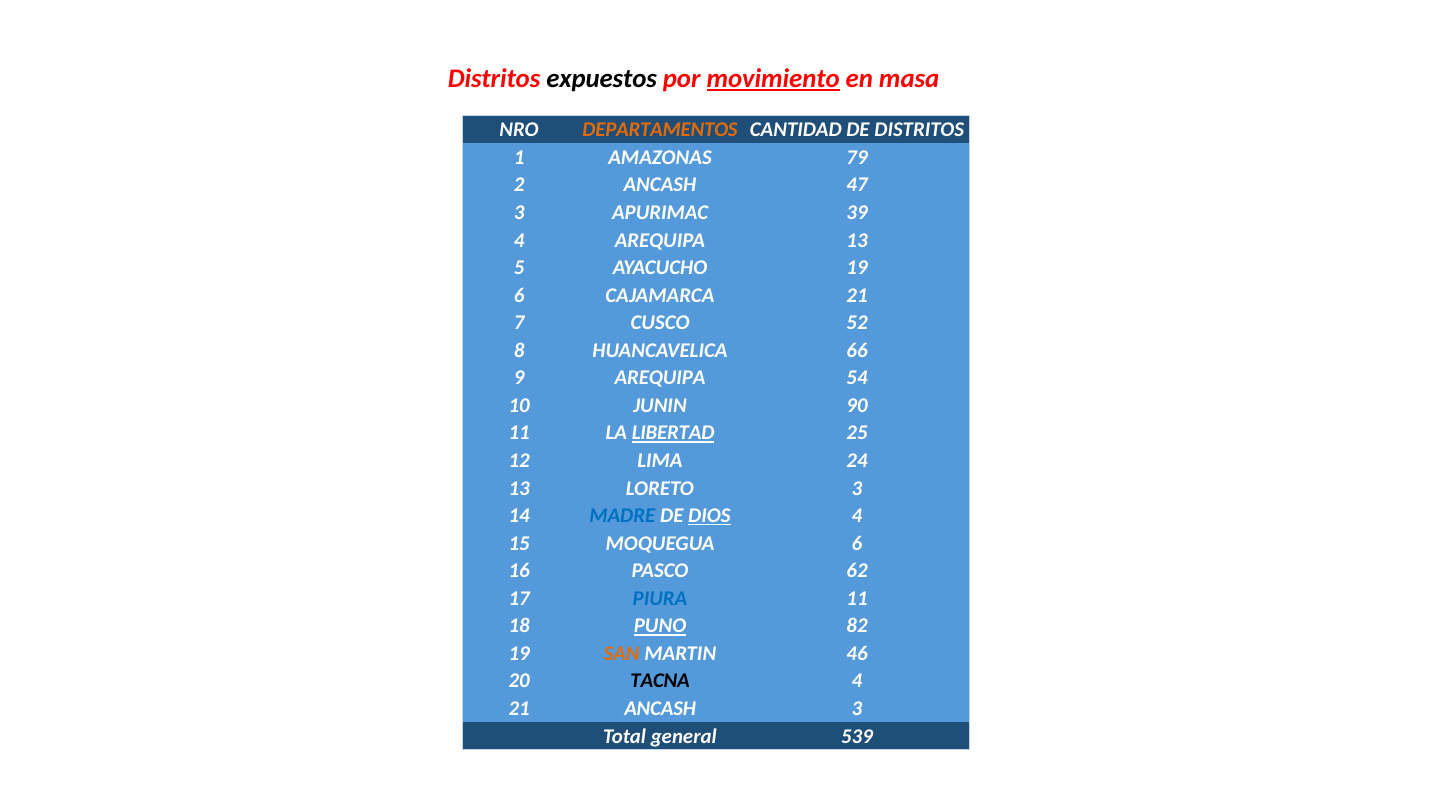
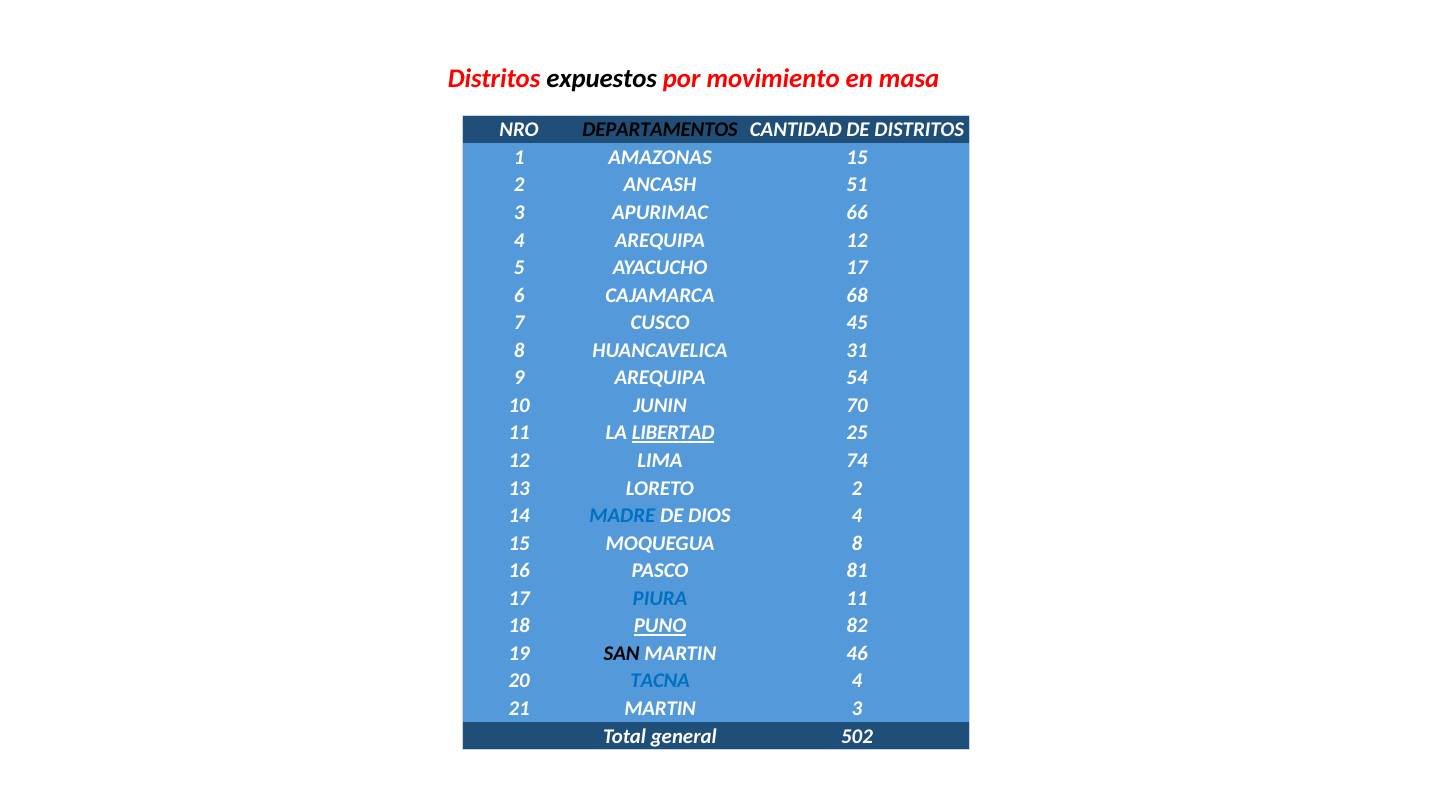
movimiento underline: present -> none (773, 78)
DEPARTAMENTOS colour: orange -> black (660, 130)
AMAZONAS 79: 79 -> 15 (857, 158)
47: 47 -> 51 (857, 185)
39: 39 -> 66 (857, 213)
AREQUIPA 13: 13 -> 12 (857, 240)
AYACUCHO 19: 19 -> 17 (857, 268)
CAJAMARCA 21: 21 -> 68 (857, 295)
52: 52 -> 45 (857, 323)
66: 66 -> 31 (857, 350)
90: 90 -> 70 (857, 405)
24: 24 -> 74 (857, 461)
LORETO 3: 3 -> 2 (857, 488)
DIOS underline: present -> none (709, 516)
MOQUEGUA 6: 6 -> 8 (857, 543)
62: 62 -> 81 (857, 571)
SAN colour: orange -> black (622, 653)
TACNA colour: black -> blue (660, 681)
21 ANCASH: ANCASH -> MARTIN (660, 709)
539: 539 -> 502 (857, 736)
